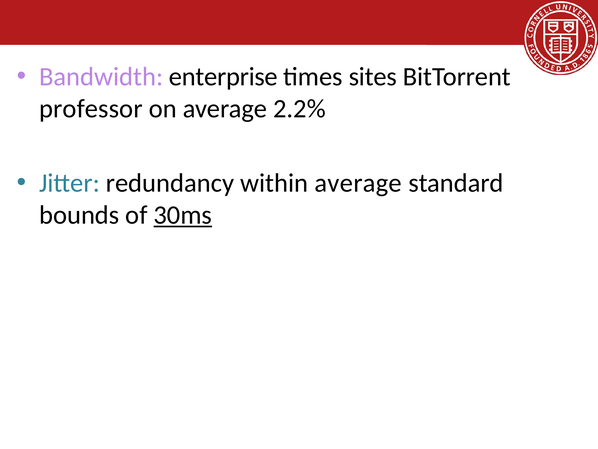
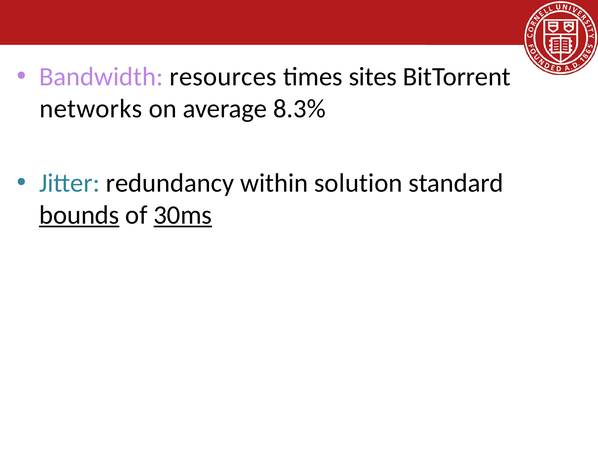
enterprise: enterprise -> resources (223, 77)
professor: professor -> networks (91, 108)
2.2%: 2.2% -> 8.3% (299, 108)
within average: average -> solution (358, 183)
bounds underline: none -> present (79, 215)
